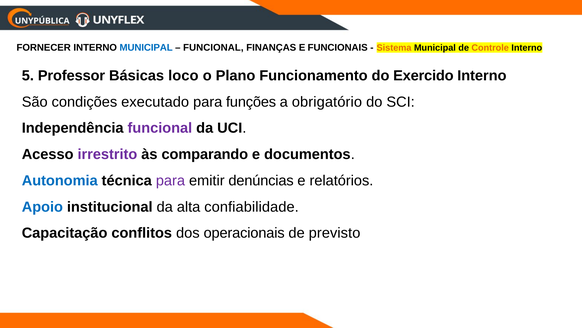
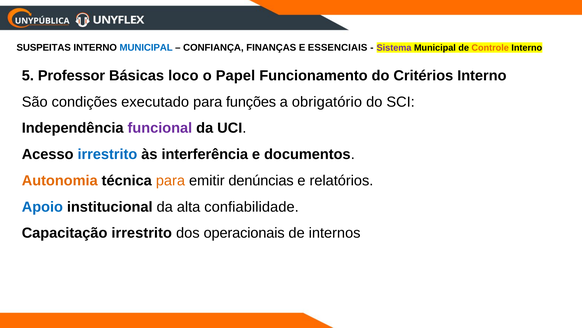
FORNECER: FORNECER -> SUSPEITAS (44, 47)
FUNCIONAL: FUNCIONAL -> CONFIANÇA (213, 47)
FUNCIONAIS: FUNCIONAIS -> ESSENCIAIS (338, 47)
Sistema colour: orange -> purple (394, 48)
Plano: Plano -> Papel (235, 76)
Exercido: Exercido -> Critérios (423, 76)
irrestrito colour: purple -> blue (107, 154)
comparando: comparando -> interferência (205, 154)
Autonomia colour: blue -> orange (60, 180)
para colour: purple -> orange (170, 180)
Capacitação conflitos: conflitos -> irrestrito (142, 233)
previsto: previsto -> internos (335, 233)
